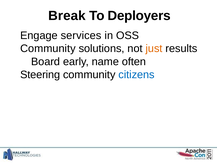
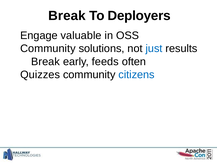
services: services -> valuable (81, 35)
just colour: orange -> blue (154, 48)
Board: Board -> Break (46, 62)
name: name -> feeds (105, 62)
Steering: Steering -> Quizzes (40, 75)
